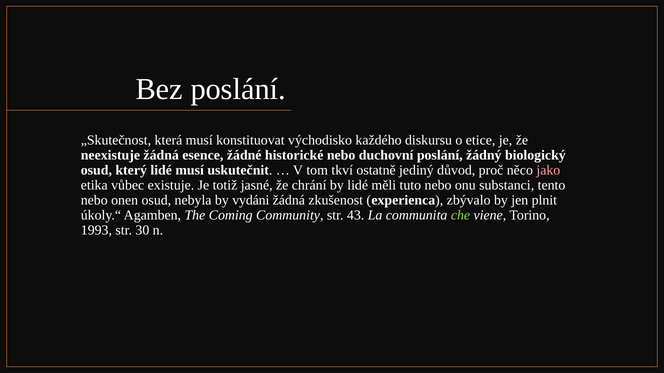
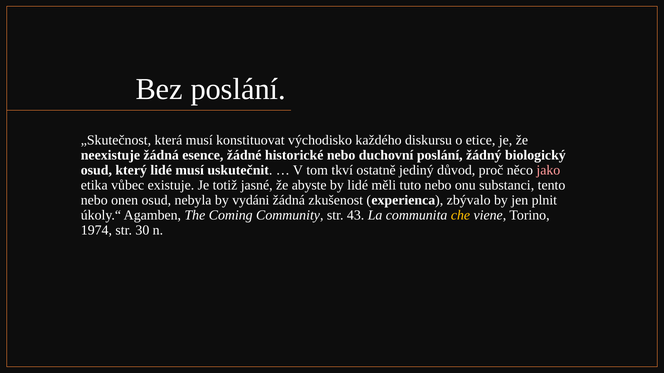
chrání: chrání -> abyste (309, 185)
che colour: light green -> yellow (460, 215)
1993: 1993 -> 1974 (96, 230)
